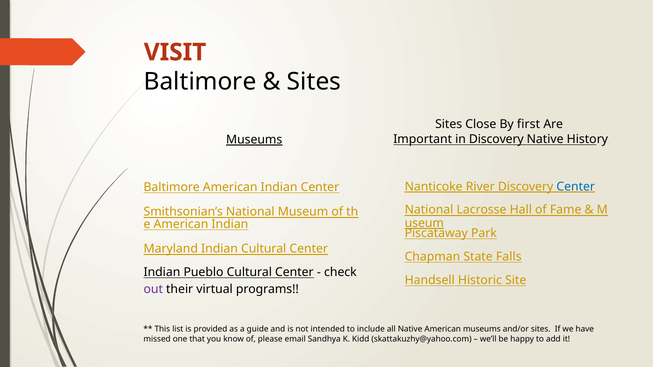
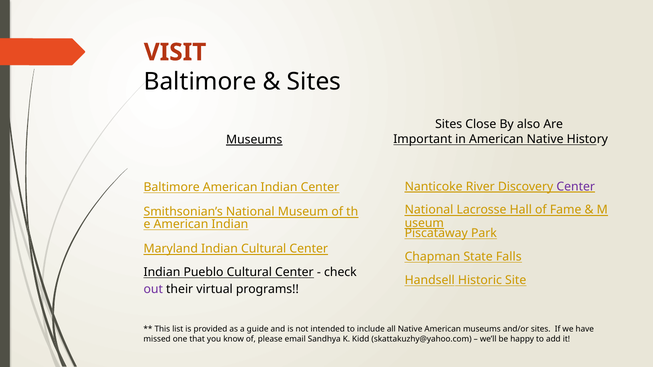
first: first -> also (529, 125)
in Discovery: Discovery -> American (496, 139)
Center colour: blue -> purple (576, 187)
